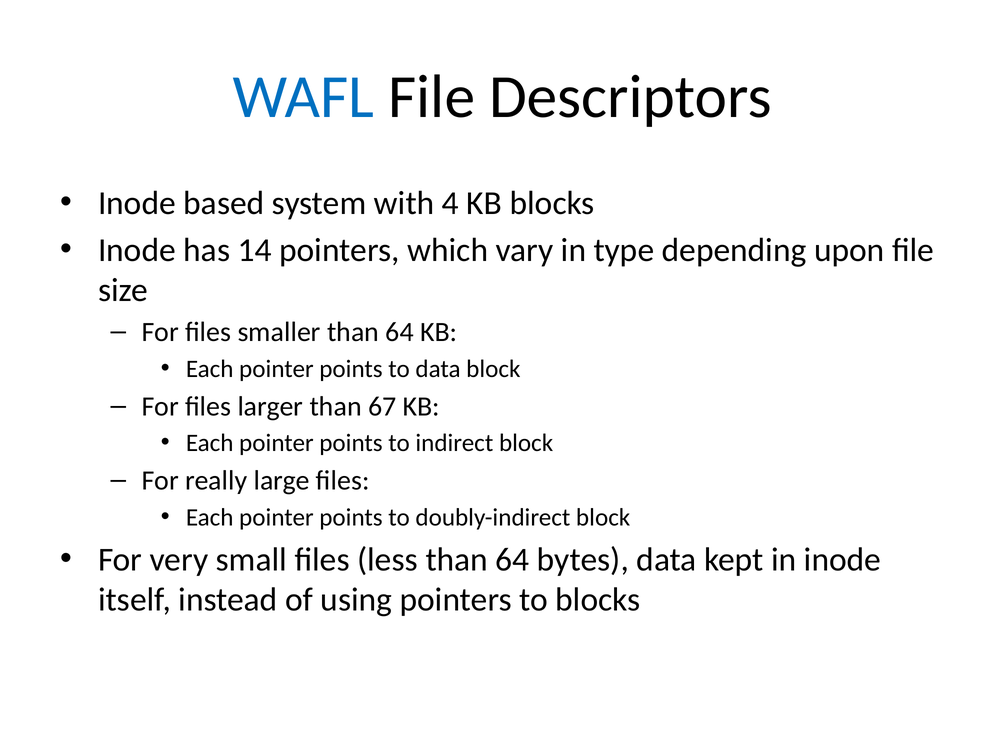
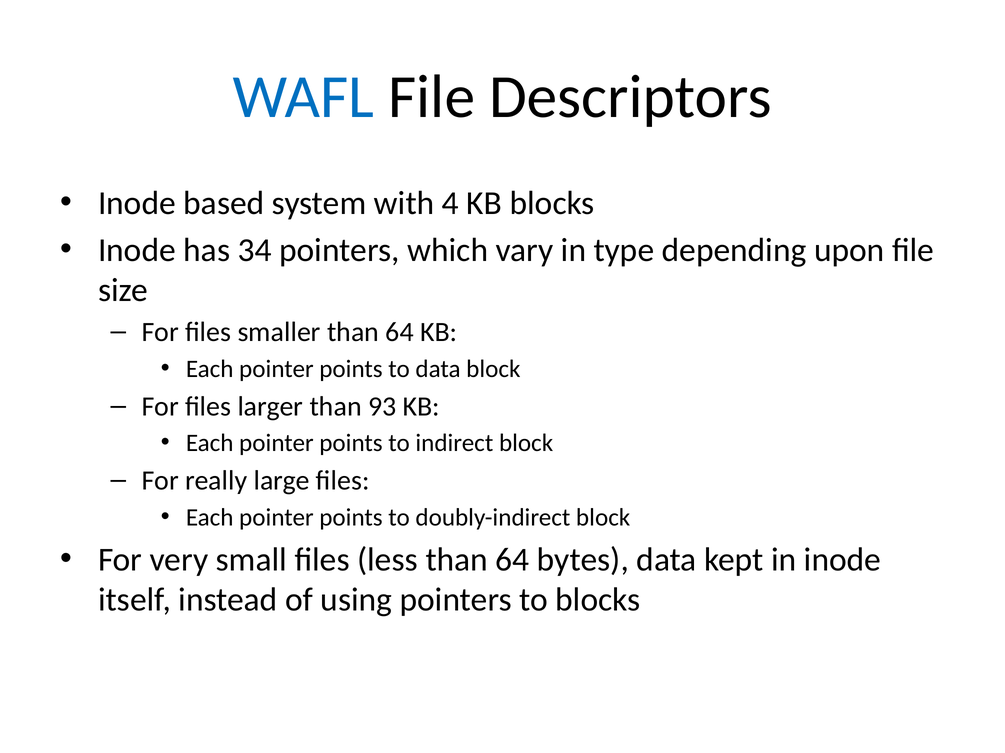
14: 14 -> 34 (255, 250)
67: 67 -> 93 (382, 407)
